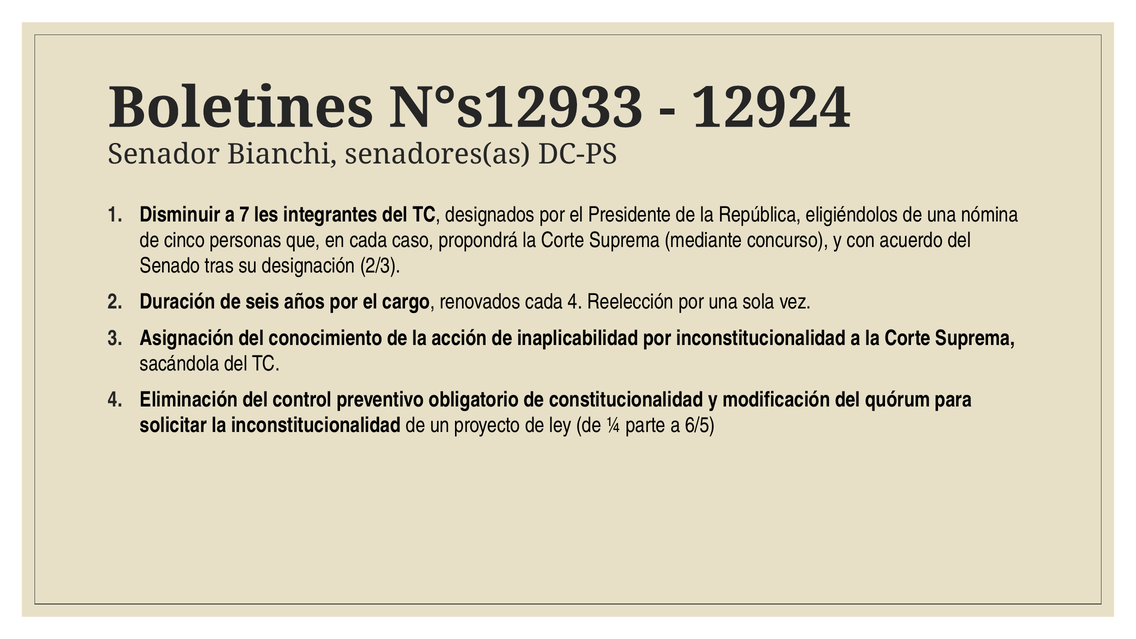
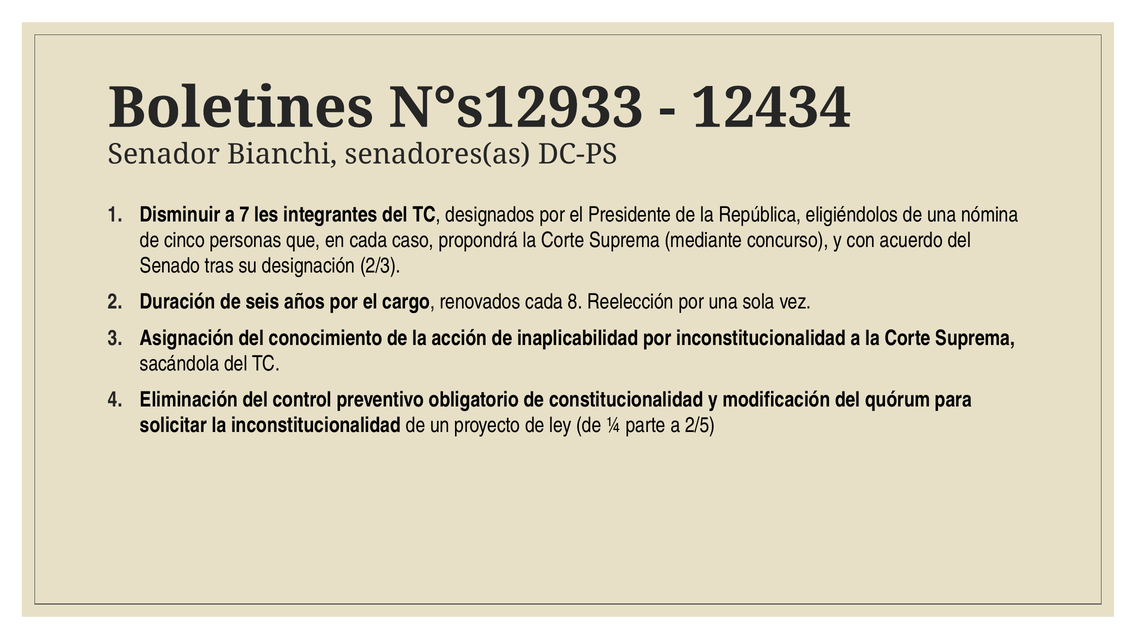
12924: 12924 -> 12434 (771, 108)
cada 4: 4 -> 8 (575, 302)
6/5: 6/5 -> 2/5 (700, 425)
